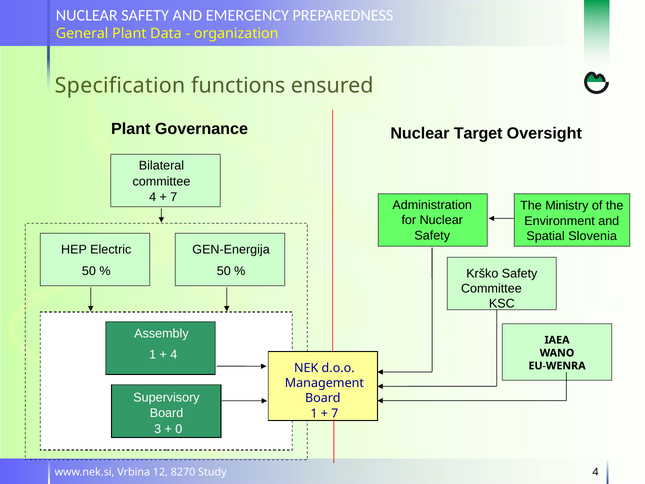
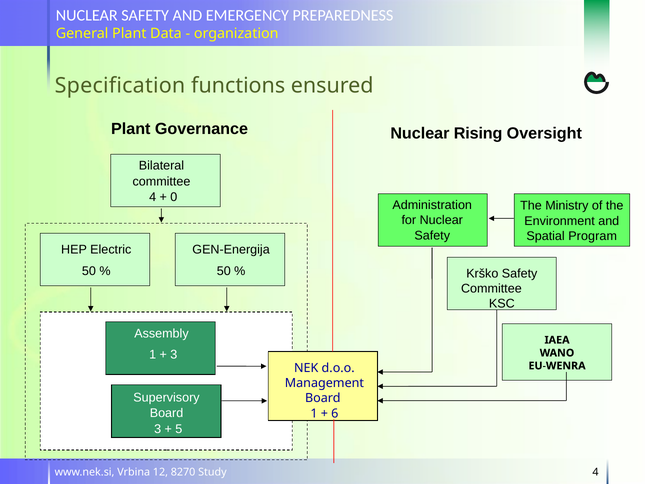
Target: Target -> Rising (478, 134)
7: 7 -> 0 (174, 197)
Slovenia: Slovenia -> Program (593, 236)
4: 4 -> 3 (174, 355)
7: 7 -> 6 (335, 414)
0: 0 -> 5 (179, 429)
